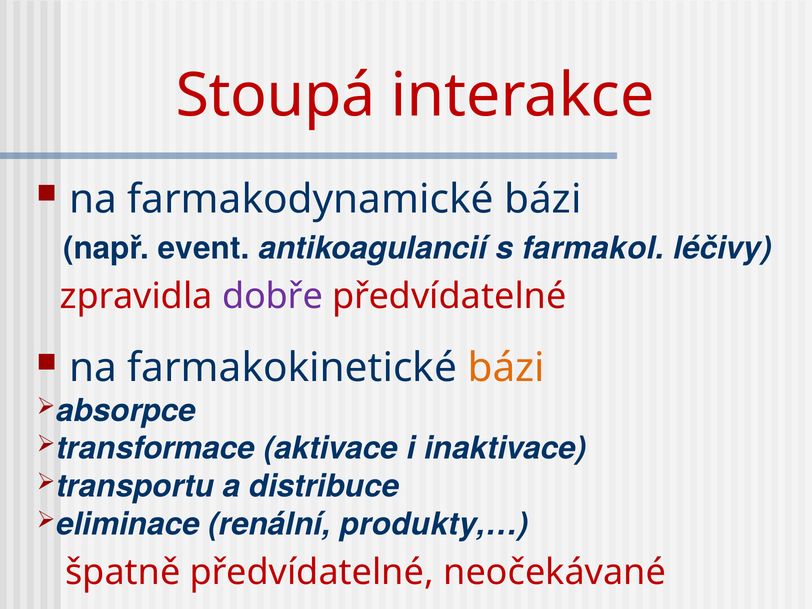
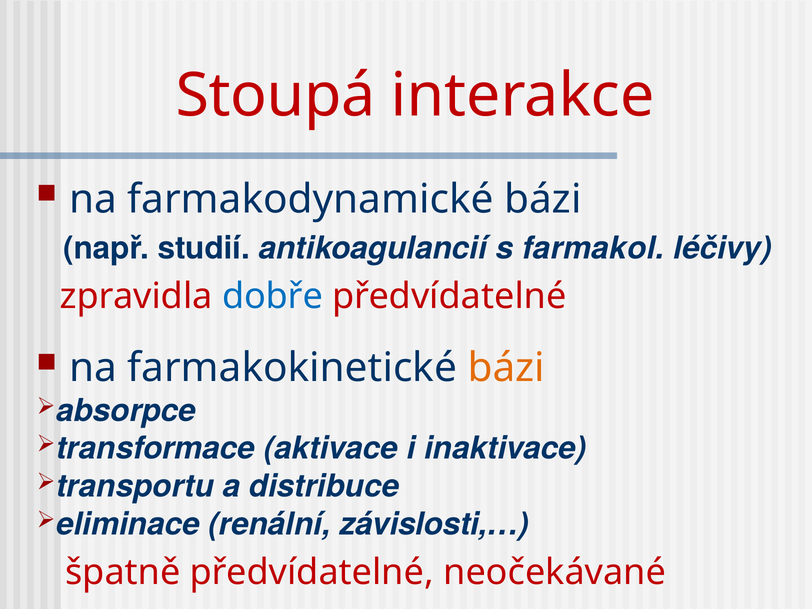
event: event -> studií (204, 248)
dobře colour: purple -> blue (273, 296)
produkty,…: produkty,… -> závislosti,… (434, 524)
